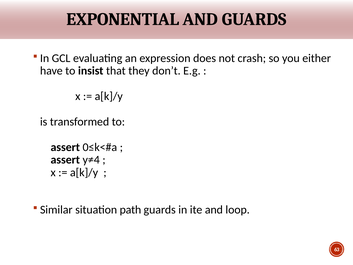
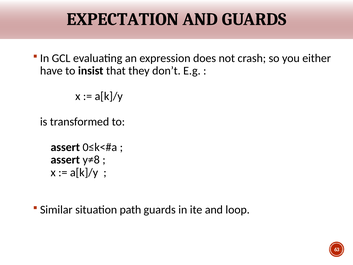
EXPONENTIAL: EXPONENTIAL -> EXPECTATION (123, 19)
y≠4: y≠4 -> y≠8 (91, 160)
